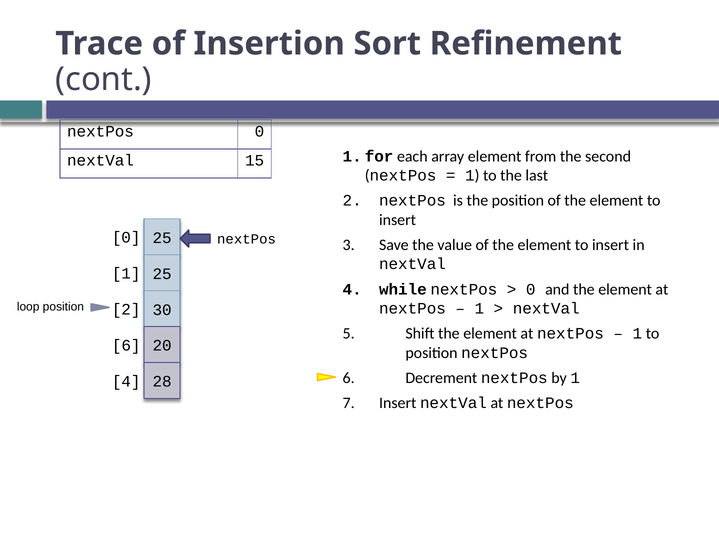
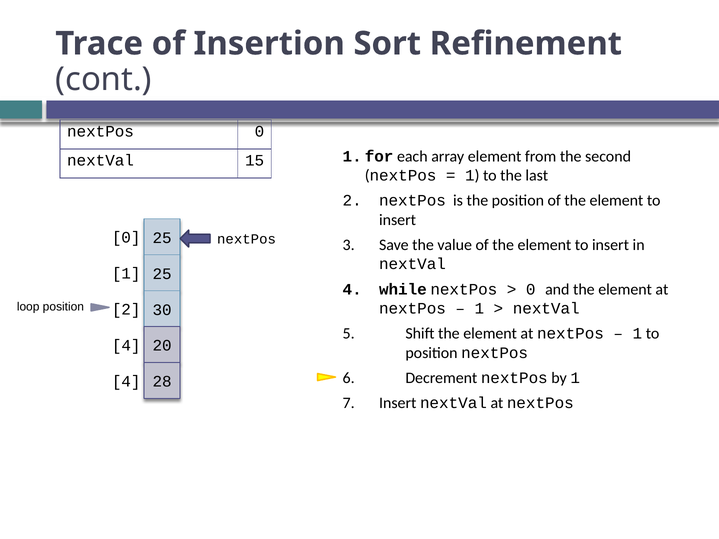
6: 6 -> 4 (126, 346)
